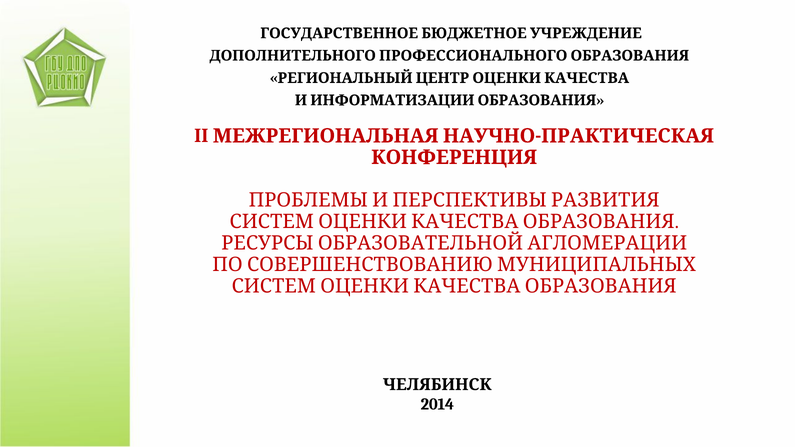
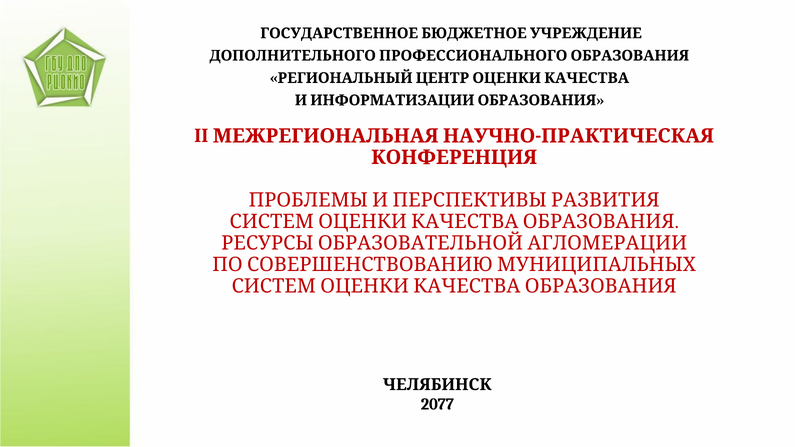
2014: 2014 -> 2077 (437, 405)
